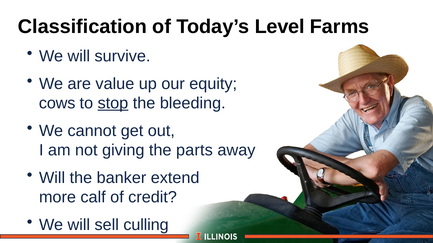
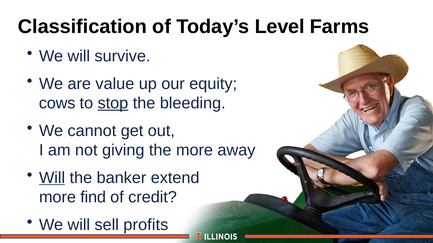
the parts: parts -> more (195, 151)
Will underline: none -> present (52, 178)
calf: calf -> find (93, 198)
culling: culling -> profits (146, 225)
